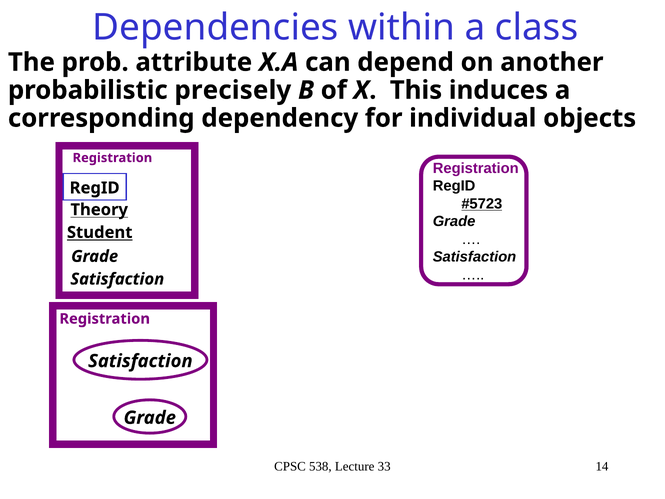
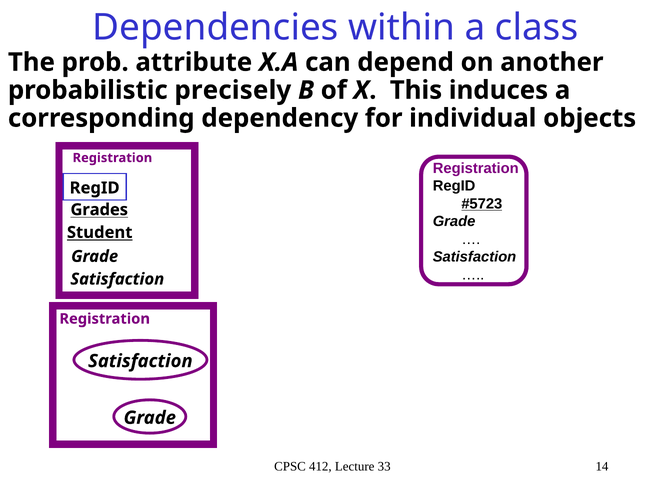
Theory: Theory -> Grades (99, 210)
538: 538 -> 412 (320, 466)
